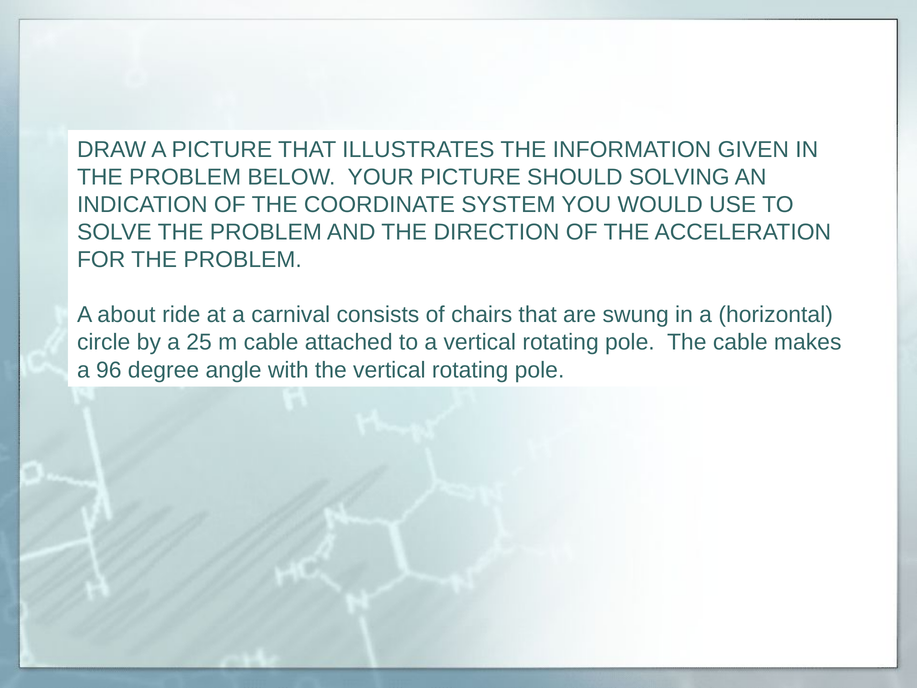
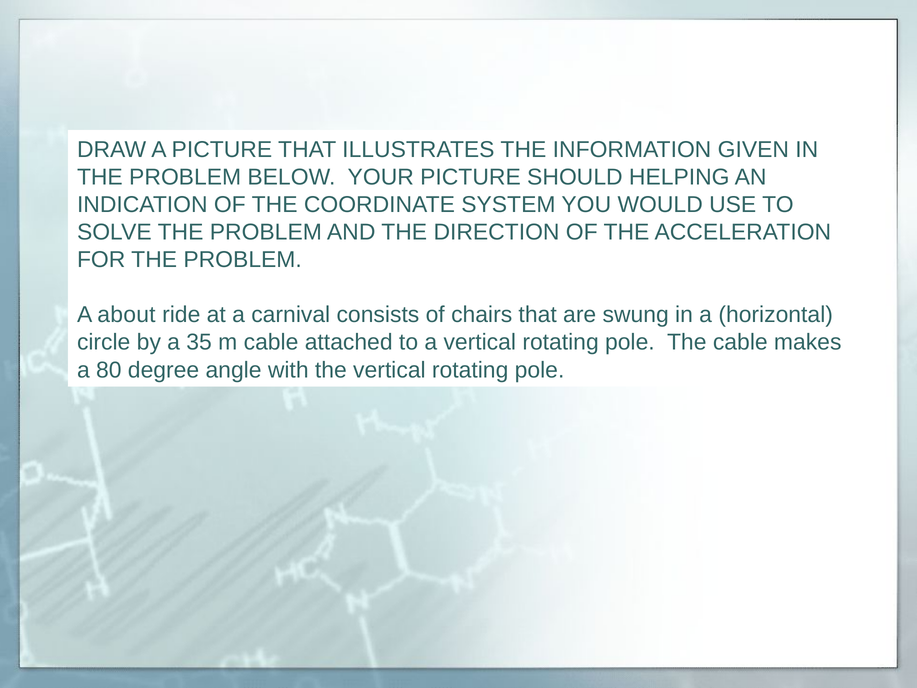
SOLVING: SOLVING -> HELPING (679, 177)
25: 25 -> 35 (199, 342)
96: 96 -> 80 (109, 370)
